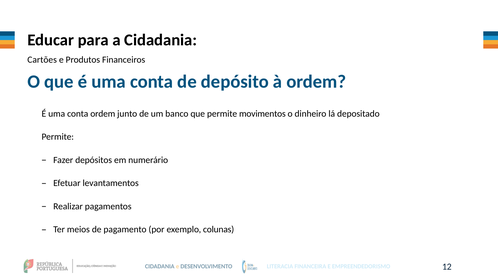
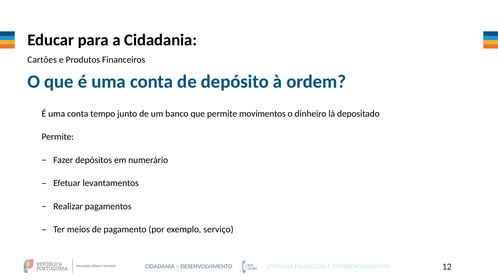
conta ordem: ordem -> tempo (103, 114)
colunas: colunas -> serviço (218, 230)
